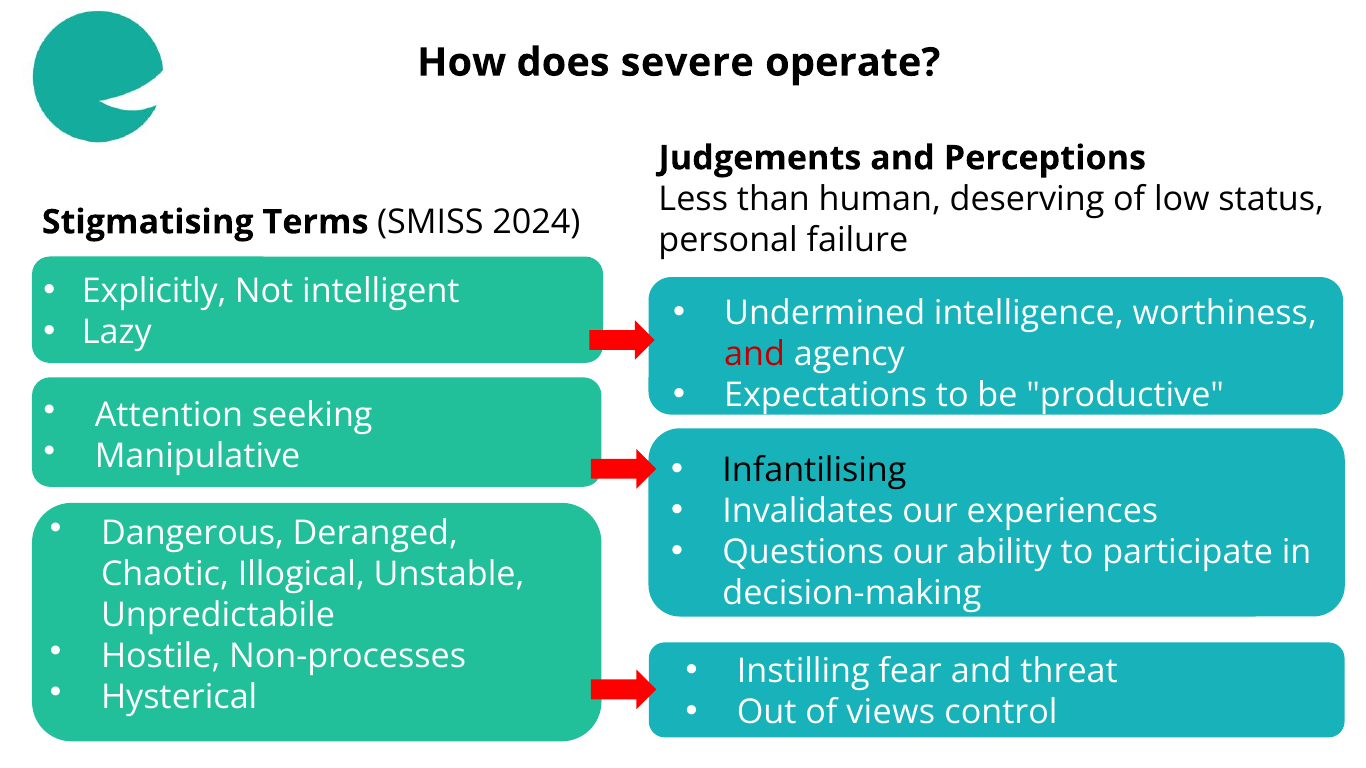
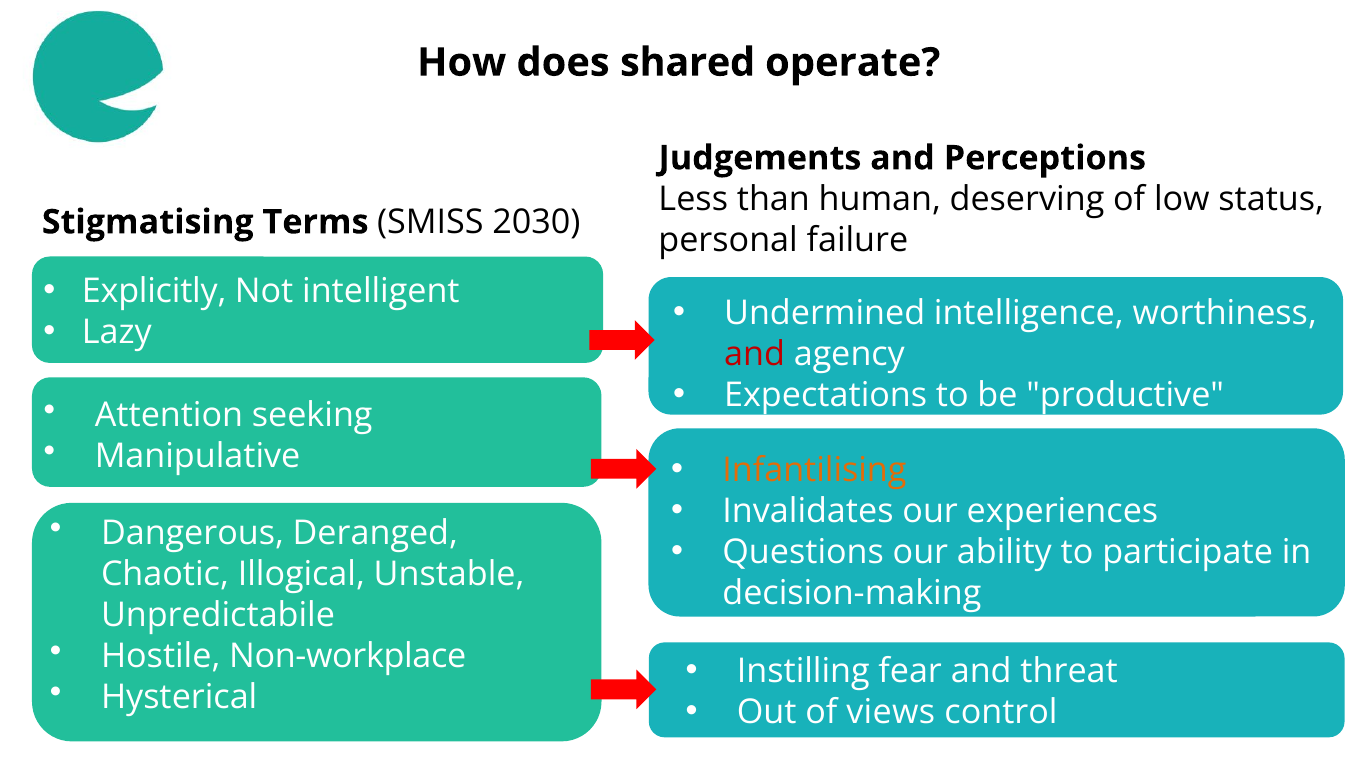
severe: severe -> shared (688, 63)
2024: 2024 -> 2030 (536, 222)
Infantilising colour: black -> orange (814, 470)
Non-processes: Non-processes -> Non-workplace (348, 657)
